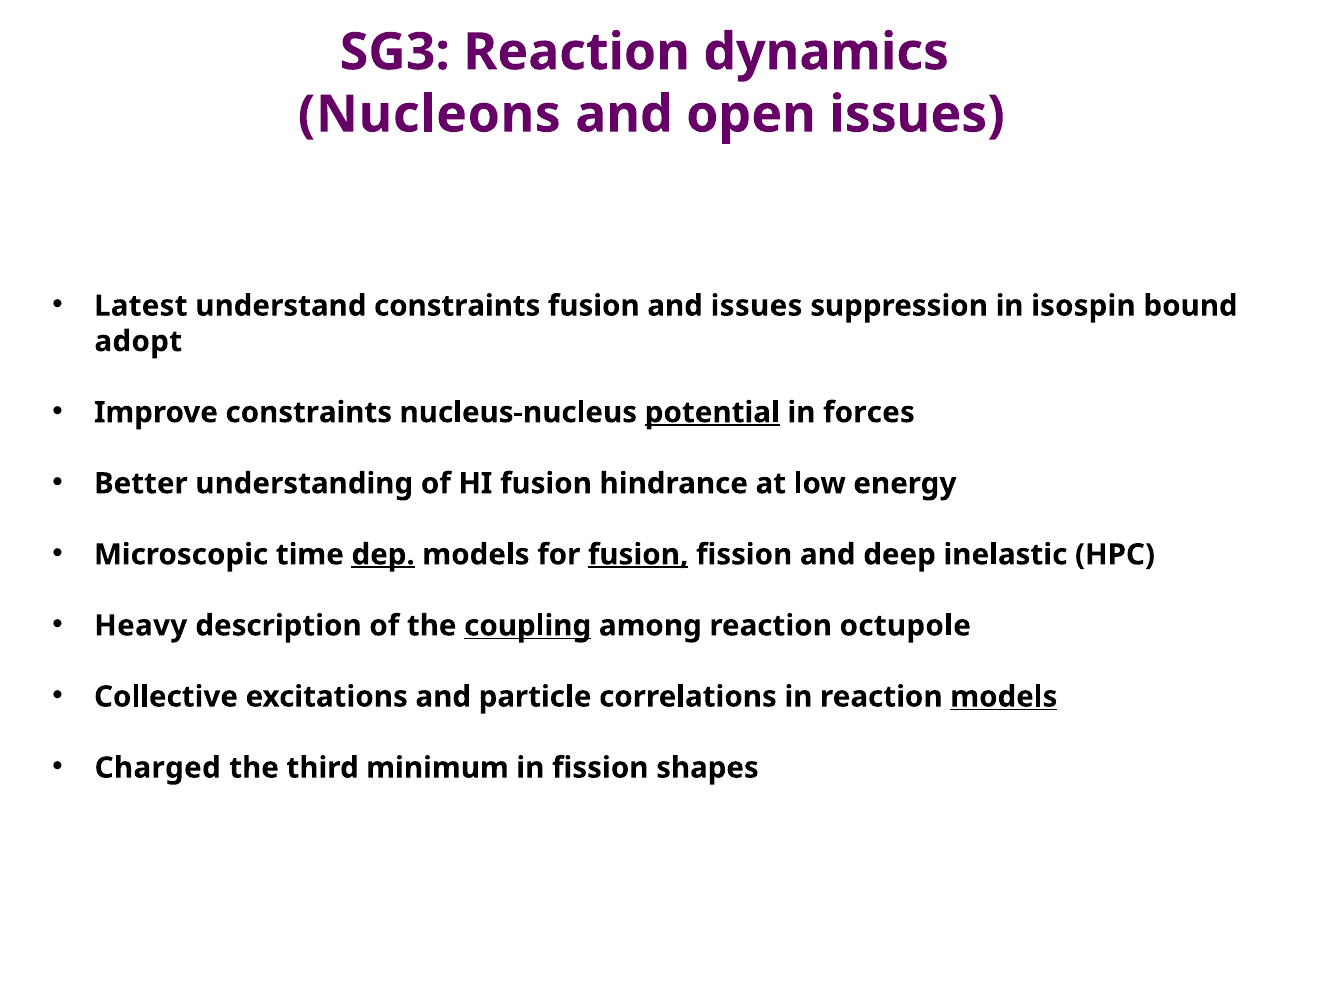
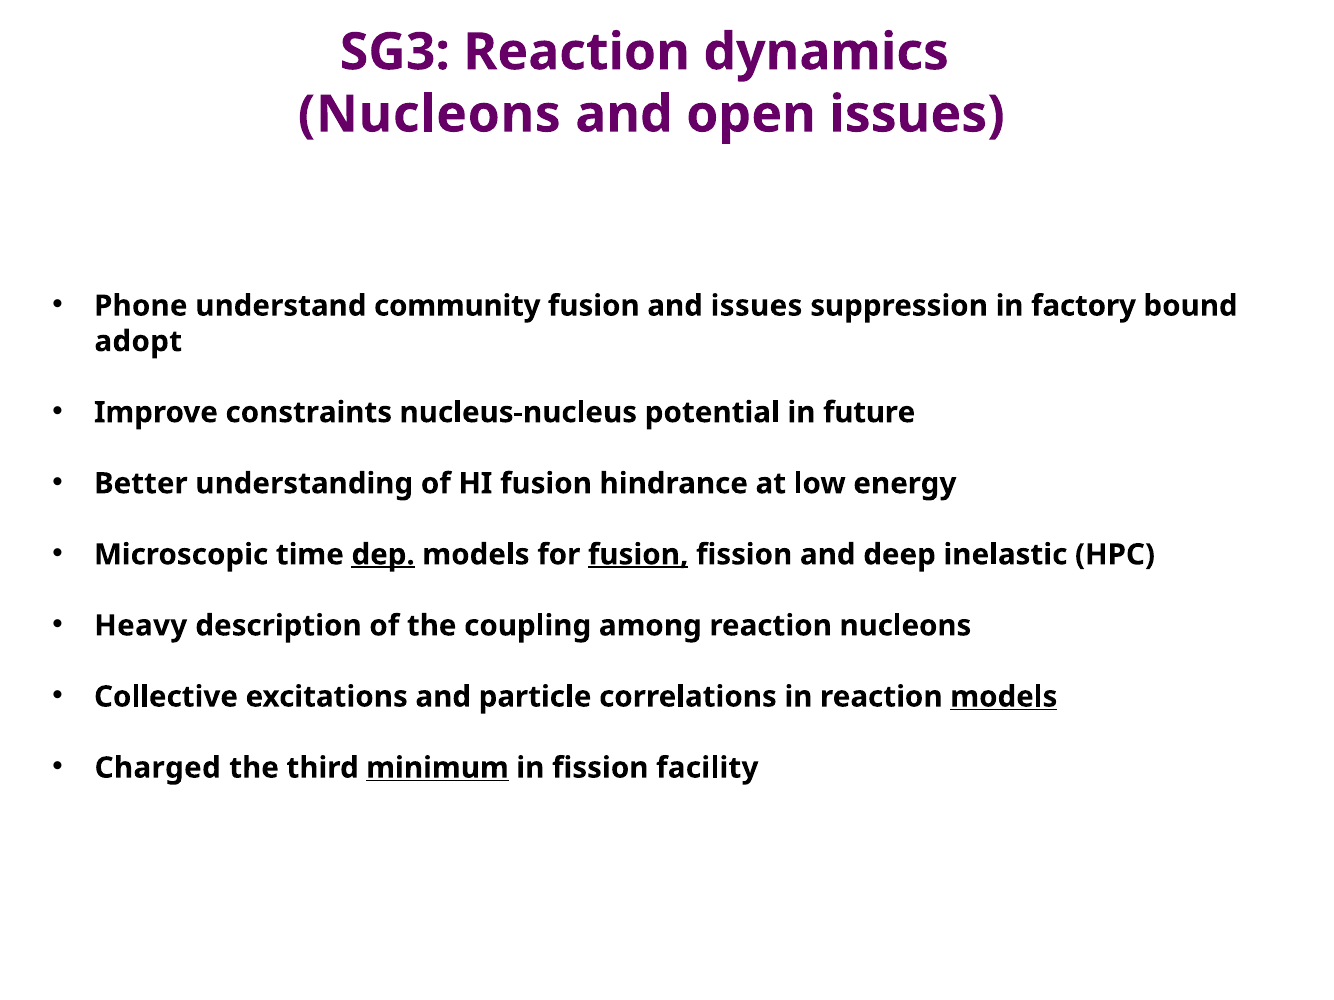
Latest: Latest -> Phone (141, 306)
understand constraints: constraints -> community (457, 306)
isospin: isospin -> factory (1084, 306)
potential underline: present -> none (712, 413)
forces: forces -> future (869, 413)
coupling underline: present -> none (528, 626)
reaction octupole: octupole -> nucleons (905, 626)
minimum underline: none -> present (438, 768)
shapes: shapes -> facility (707, 768)
